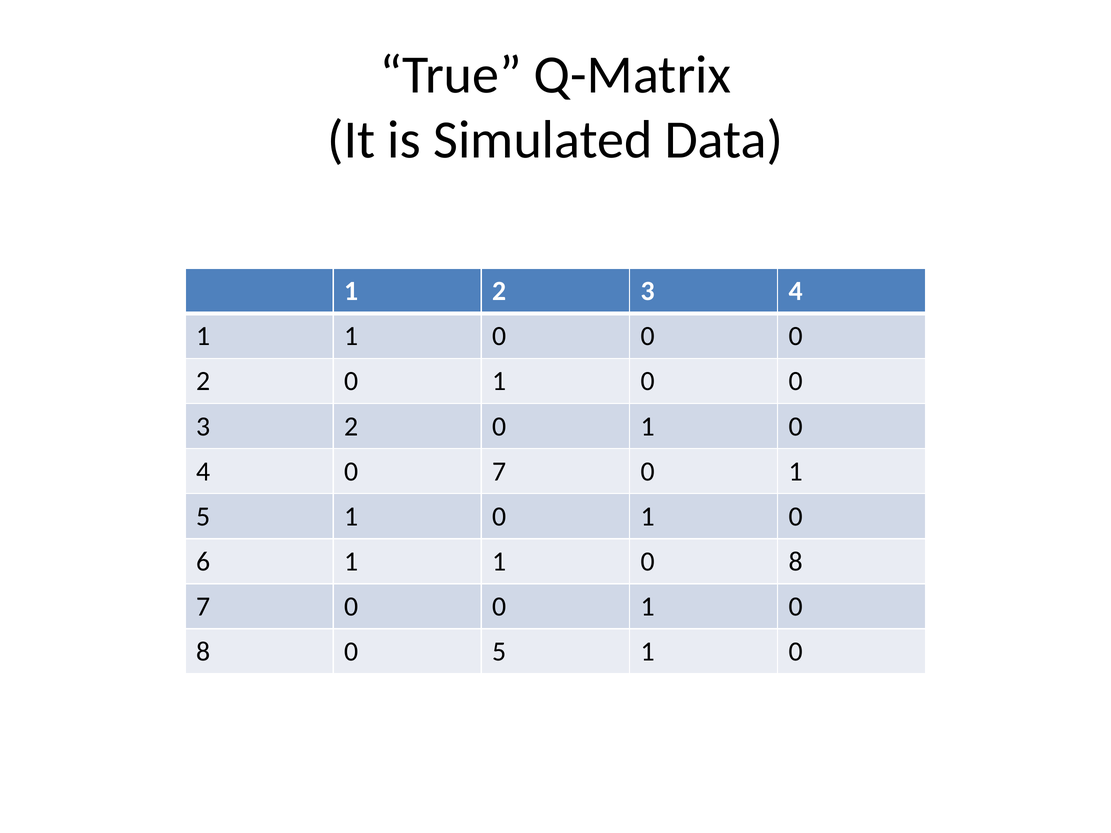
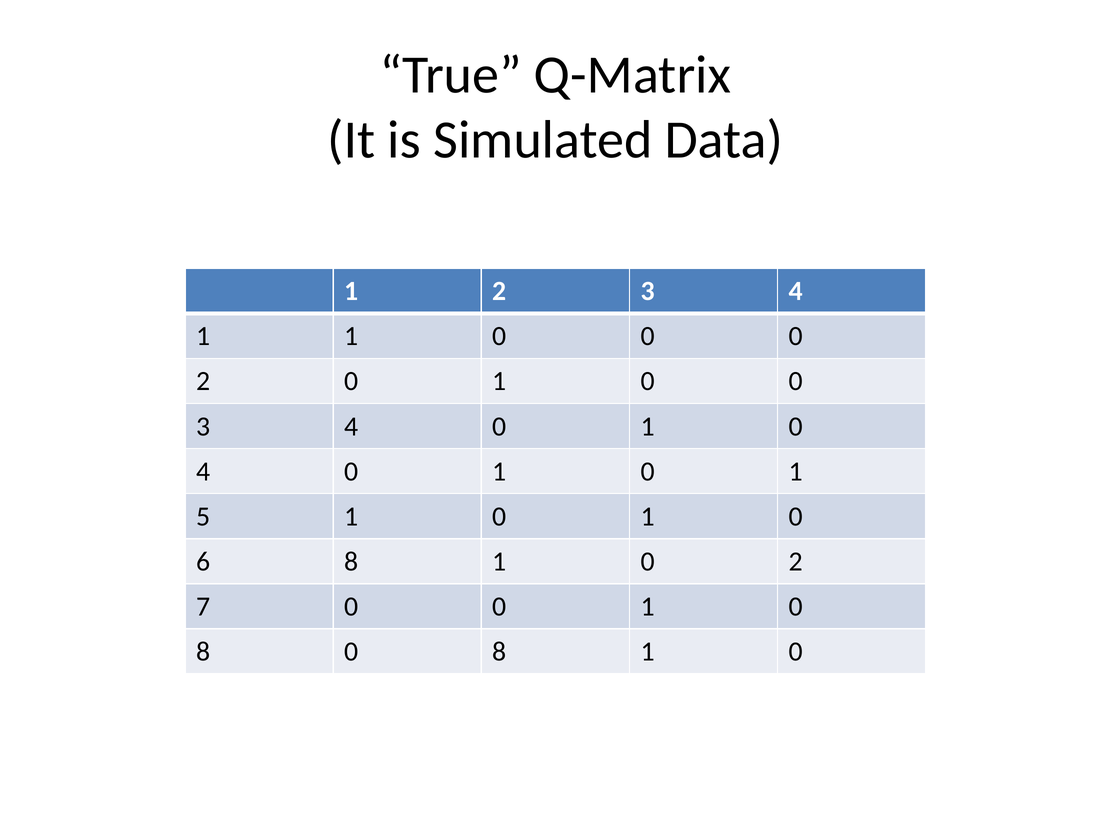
2: 2 -> 4 (351, 426)
7: 7 -> 1 (499, 472)
6 1: 1 -> 8 (351, 562)
8: 8 -> 2 (796, 562)
8 0 5: 5 -> 8 (499, 652)
